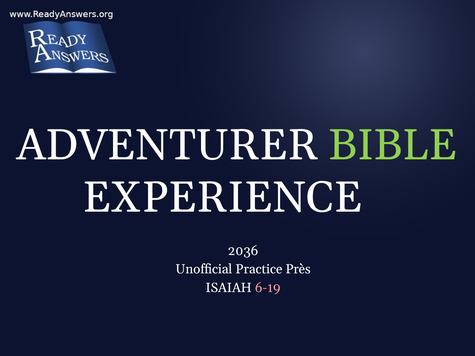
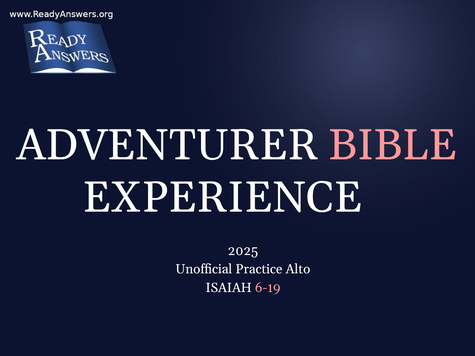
BIBLE colour: light green -> pink (393, 145)
2036: 2036 -> 2025 (243, 251)
Près: Près -> Alto (298, 269)
